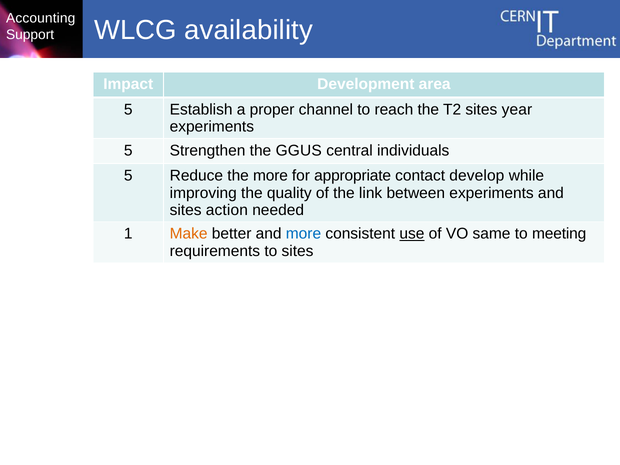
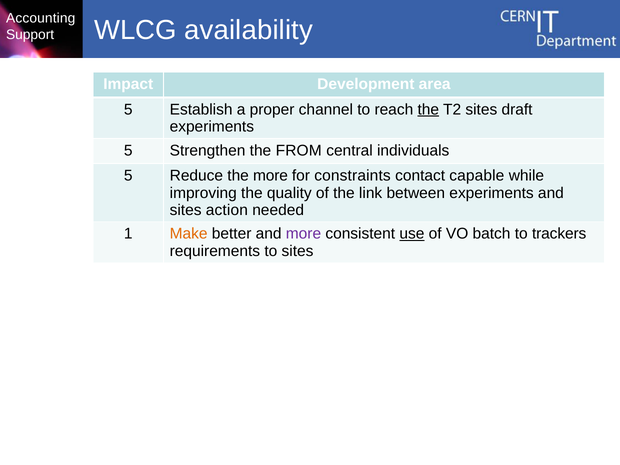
the underline: none -> present (428, 110)
year: year -> draft (517, 110)
GGUS: GGUS -> FROM (299, 150)
appropriate: appropriate -> constraints (352, 176)
develop: develop -> capable (477, 176)
more colour: blue -> purple (303, 234)
same: same -> batch (492, 234)
meeting: meeting -> trackers (559, 234)
